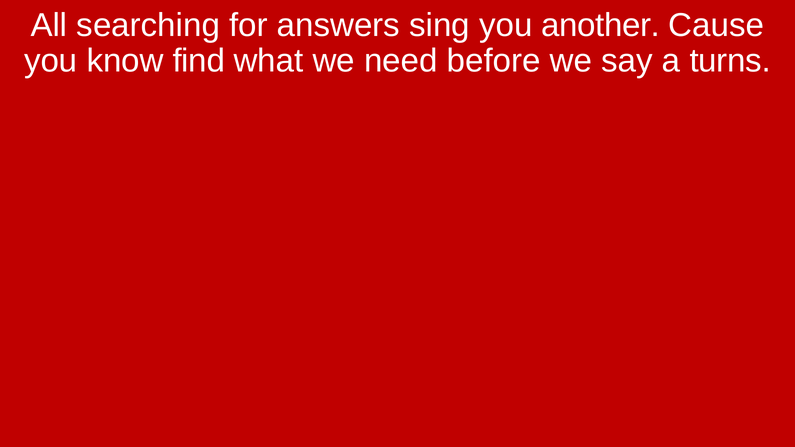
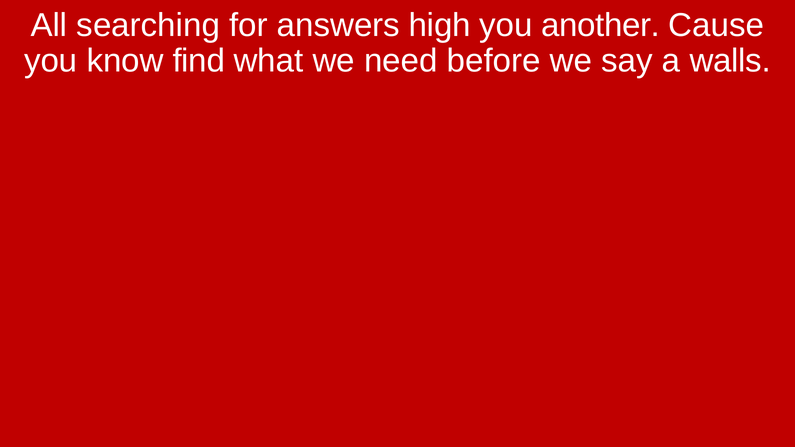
sing: sing -> high (440, 25)
turns: turns -> walls (730, 61)
